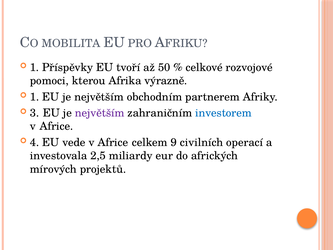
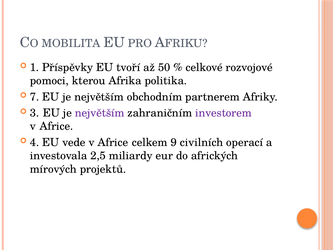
výrazně: výrazně -> politika (166, 81)
1: 1 -> 7 (35, 97)
investorem colour: blue -> purple (223, 113)
